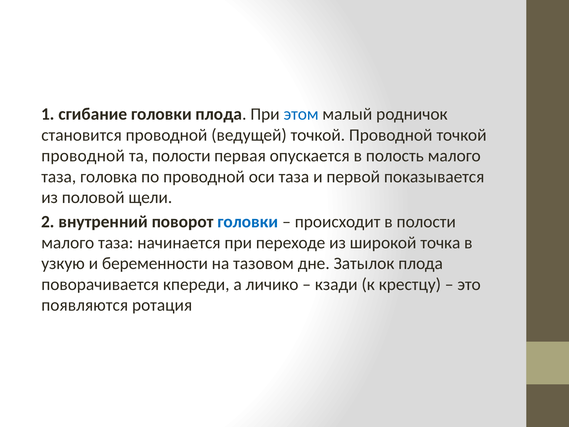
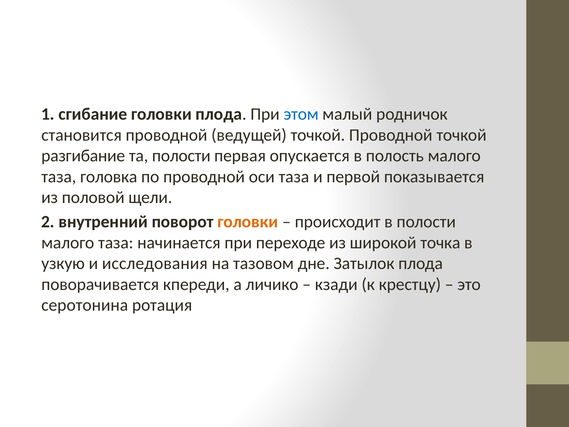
проводной: проводной -> разгибание (83, 156)
головки colour: blue -> orange (248, 222)
беременности: беременности -> исследования (155, 263)
появляются: появляются -> серотонина (85, 305)
